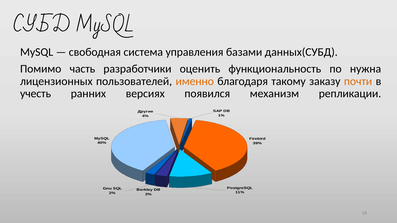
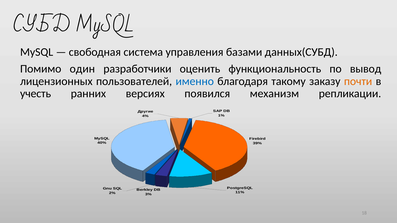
часть: часть -> один (82, 69)
нужна: нужна -> вывод (366, 69)
именно colour: orange -> blue (195, 81)
